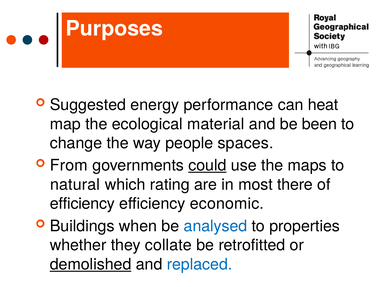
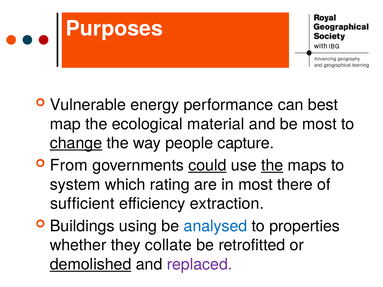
Suggested: Suggested -> Vulnerable (88, 105)
heat: heat -> best (323, 105)
be been: been -> most (319, 124)
change underline: none -> present (76, 143)
spaces: spaces -> capture (246, 143)
the underline: none -> present (272, 166)
natural: natural -> system (75, 185)
efficiency: efficiency -> sufficient (82, 204)
economic: economic -> extraction (227, 204)
when: when -> using (138, 226)
replaced colour: blue -> purple (200, 265)
